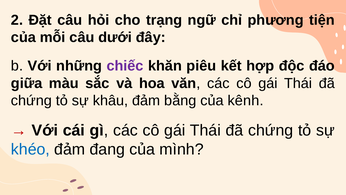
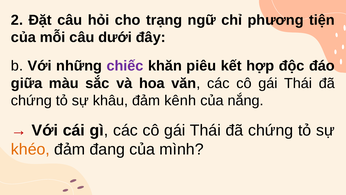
bằng: bằng -> kênh (180, 101)
kênh: kênh -> nắng (246, 101)
khéo colour: blue -> orange (30, 149)
